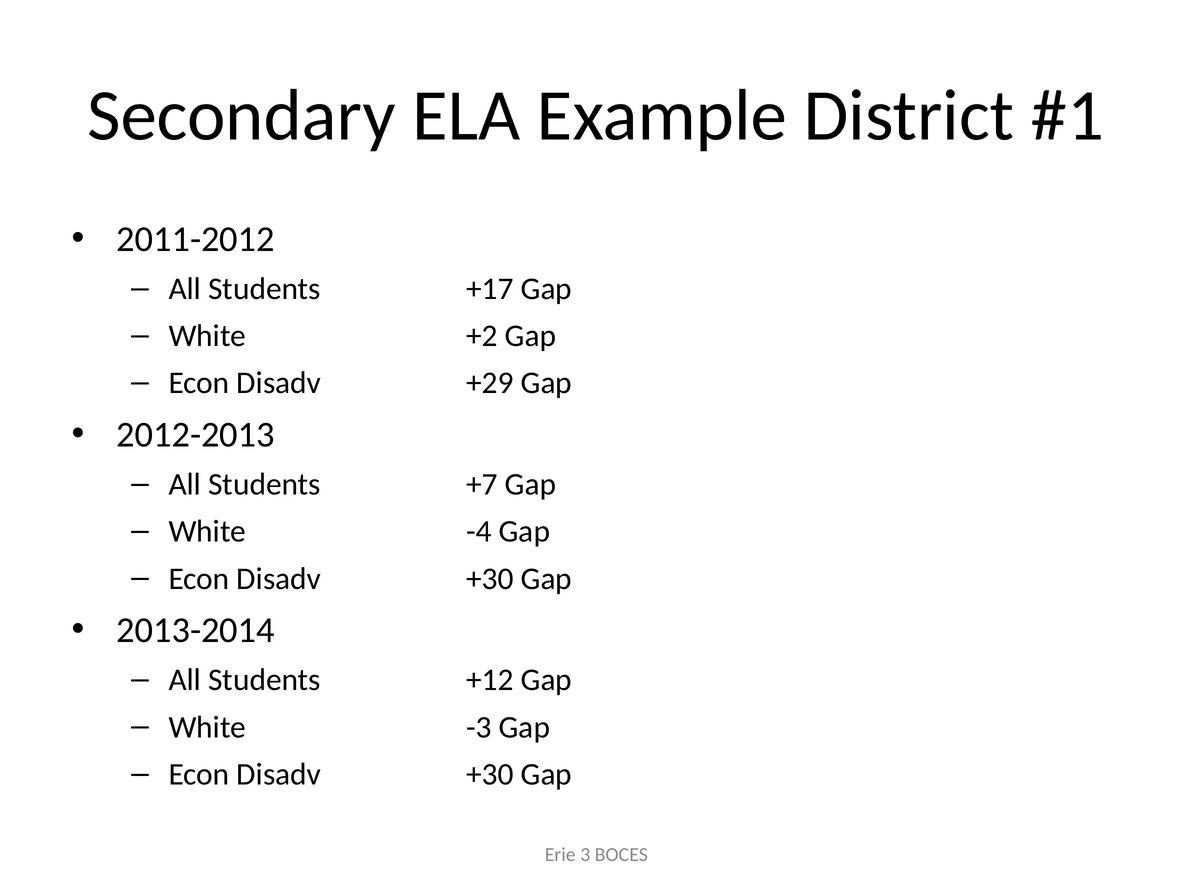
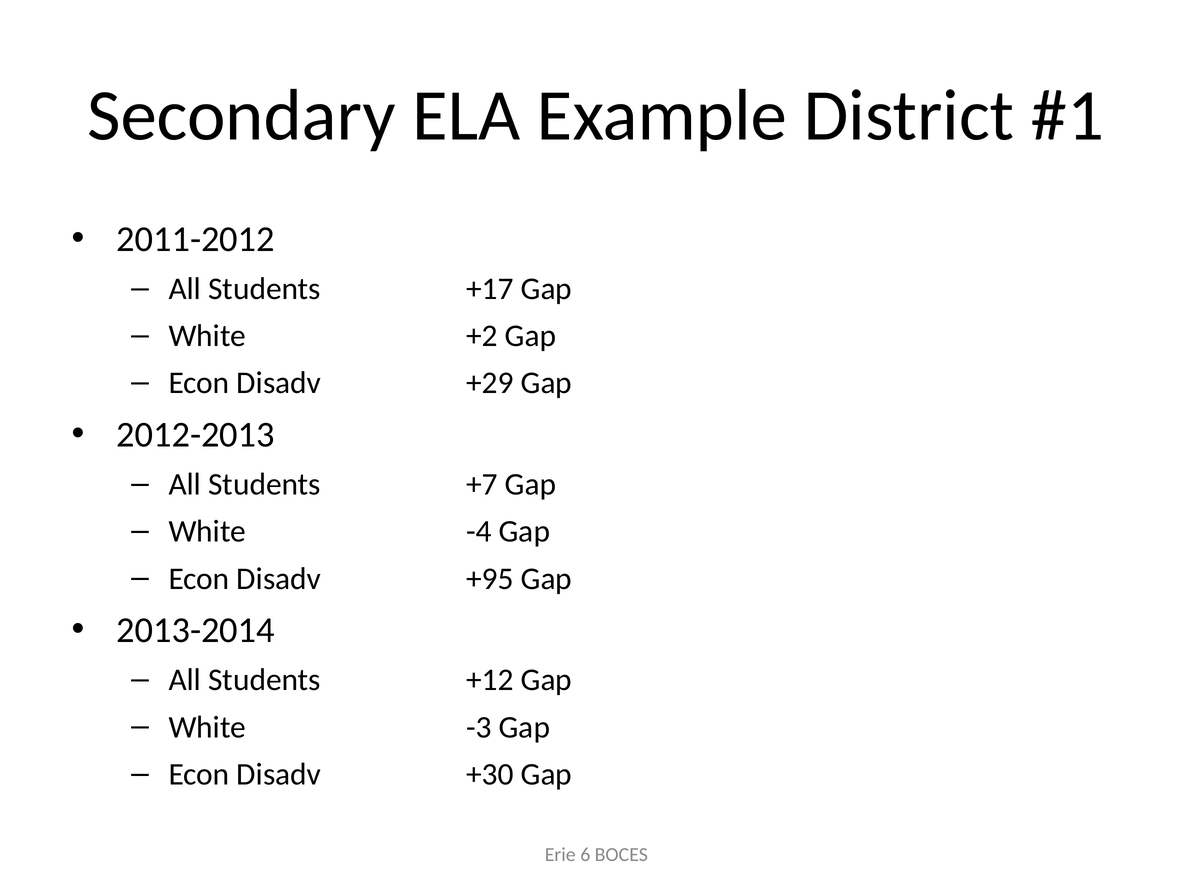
+30: +30 -> +95 (490, 579)
3: 3 -> 6 (585, 854)
